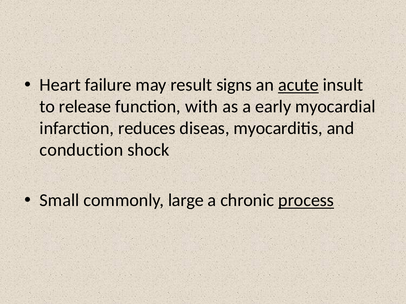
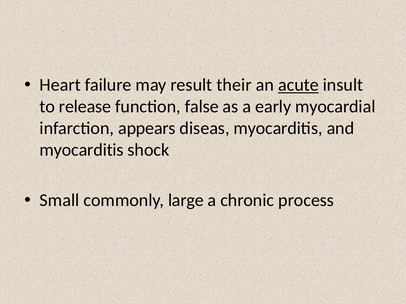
signs: signs -> their (234, 85)
with: with -> false (202, 107)
reduces: reduces -> appears (147, 128)
conduction: conduction -> myocarditis (82, 150)
process underline: present -> none (306, 201)
